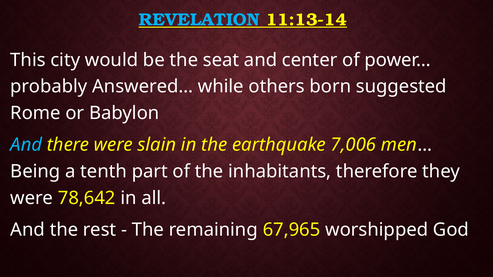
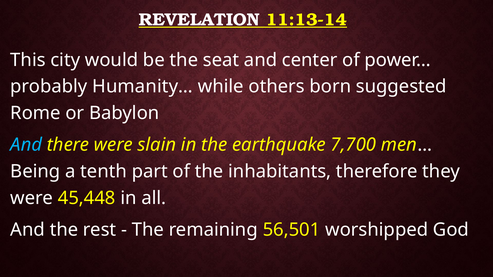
REVELATION colour: light blue -> white (199, 20)
Answered…: Answered… -> Humanity… (143, 87)
7,006: 7,006 -> 7,700 (353, 145)
78,642: 78,642 -> 45,448 (87, 198)
67,965: 67,965 -> 56,501 (292, 230)
